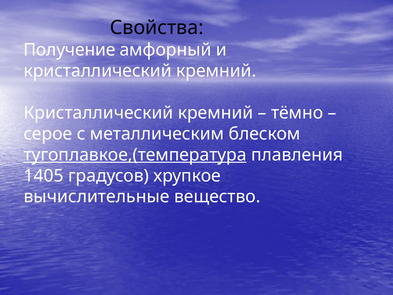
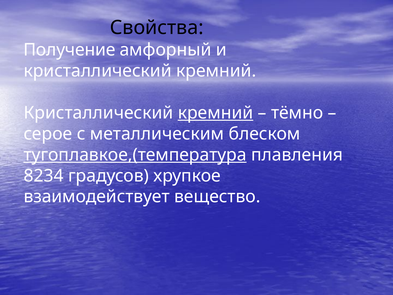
кремний underline: none -> present (216, 113)
1405: 1405 -> 8234 (44, 176)
вычислительные: вычислительные -> взаимодействует (97, 197)
